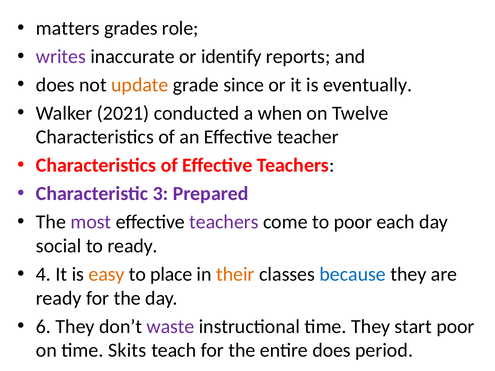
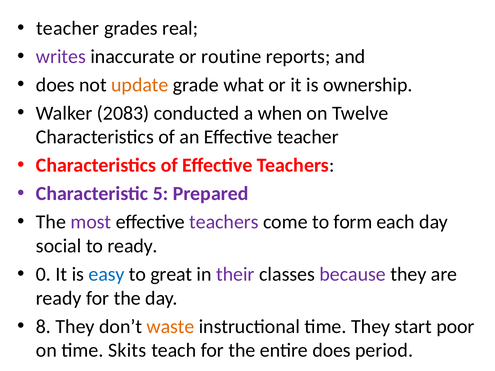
matters: matters -> teacher (68, 28)
role: role -> real (180, 28)
identify: identify -> routine (231, 57)
since: since -> what (244, 85)
eventually: eventually -> ownership (368, 85)
2021: 2021 -> 2083 (123, 113)
3: 3 -> 5 (161, 194)
to poor: poor -> form (353, 222)
4: 4 -> 0 (43, 274)
easy colour: orange -> blue (107, 274)
place: place -> great (171, 274)
their colour: orange -> purple (235, 274)
because colour: blue -> purple (353, 274)
6: 6 -> 8 (43, 327)
waste colour: purple -> orange (170, 327)
